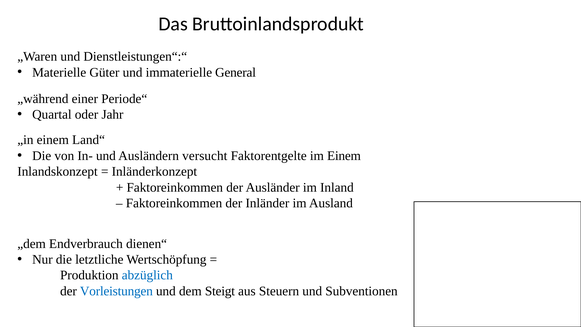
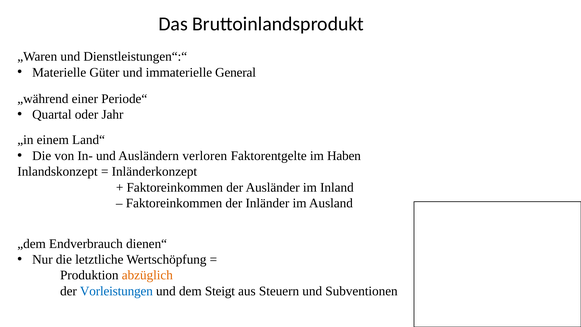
versucht: versucht -> verloren (205, 156)
im Einem: Einem -> Haben (344, 156)
abzüglich colour: blue -> orange (147, 275)
